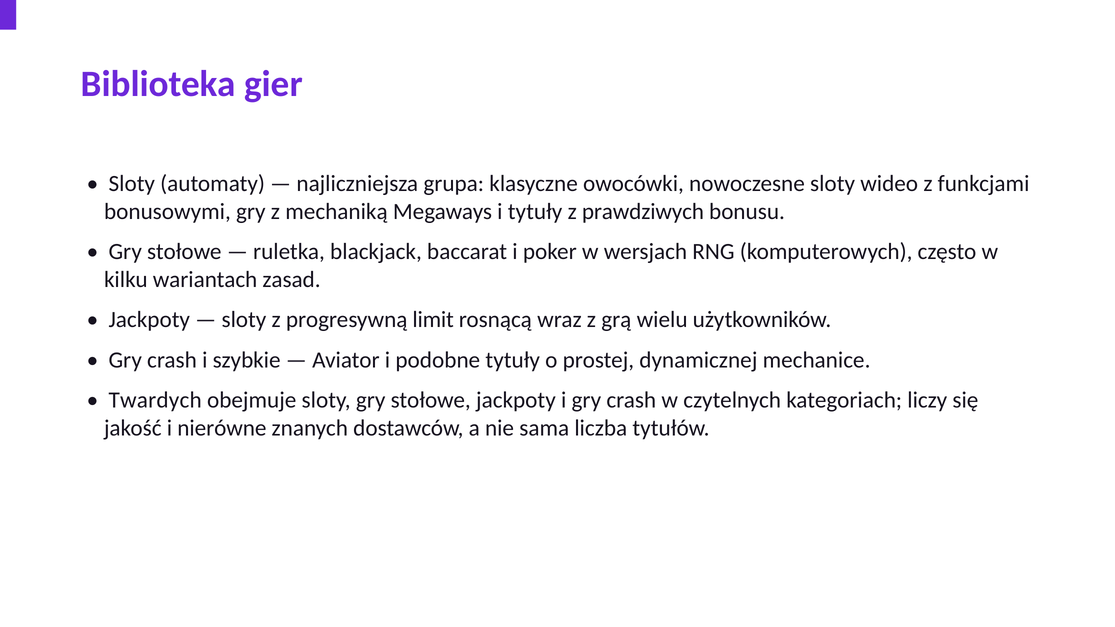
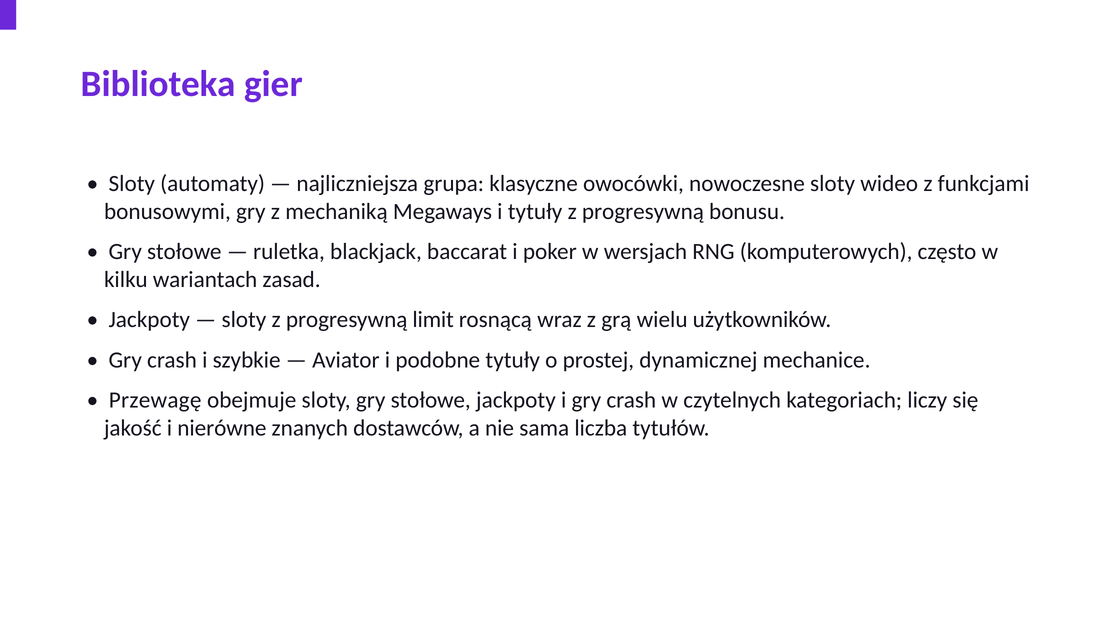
tytuły z prawdziwych: prawdziwych -> progresywną (643, 212)
Twardych: Twardych -> Przewagę (155, 400)
